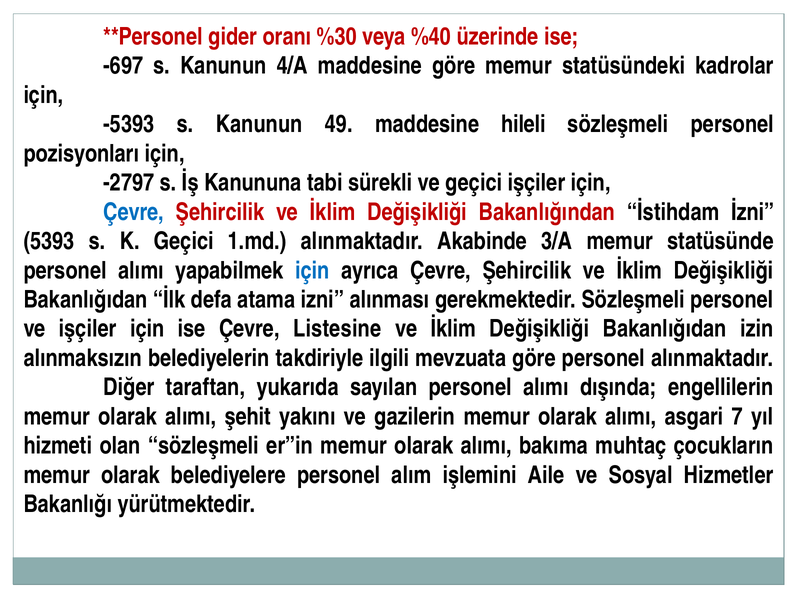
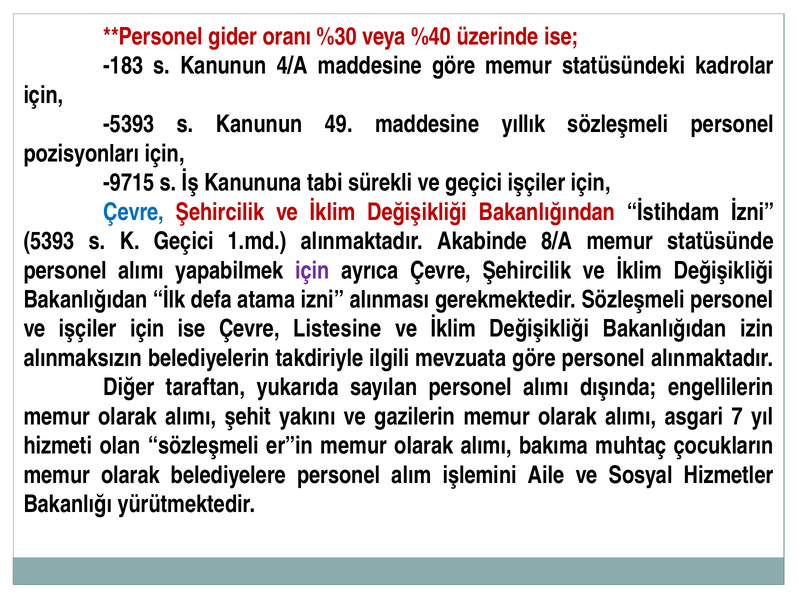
-697: -697 -> -183 (123, 66)
hileli: hileli -> yıllık (523, 124)
-2797: -2797 -> -9715 (129, 183)
3/A: 3/A -> 8/A (557, 241)
için colour: blue -> purple (312, 271)
